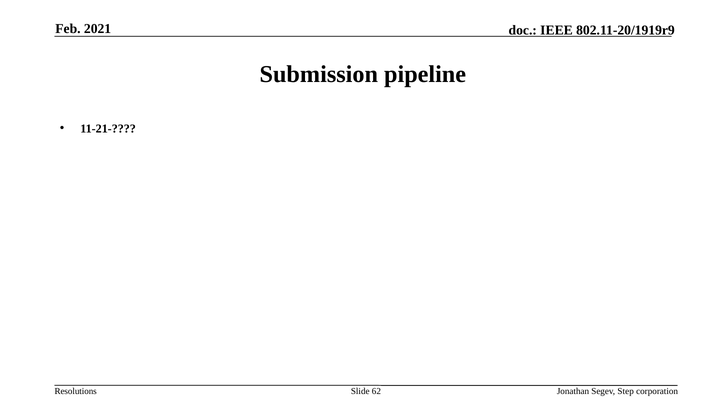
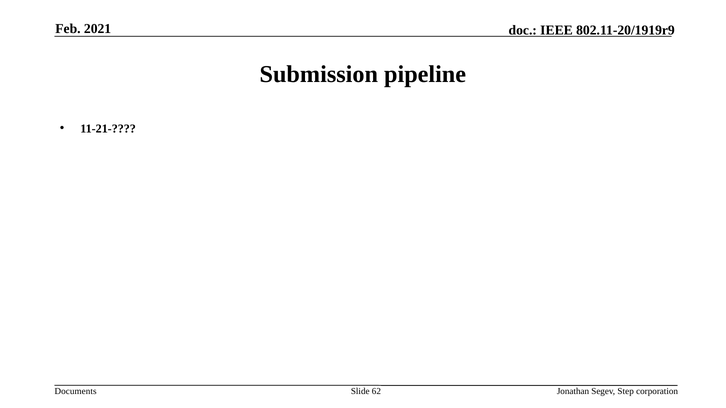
Resolutions: Resolutions -> Documents (76, 392)
